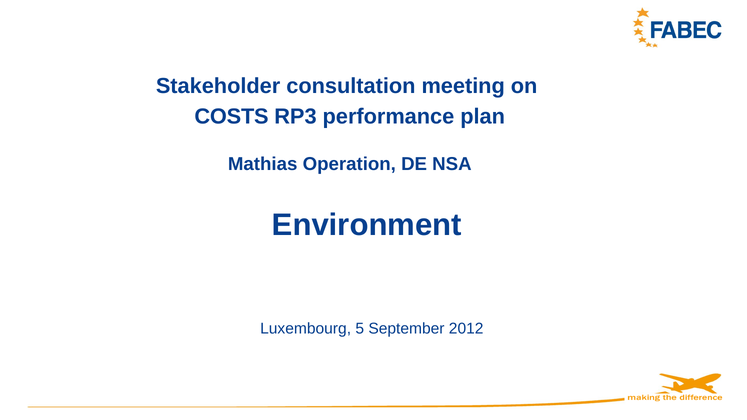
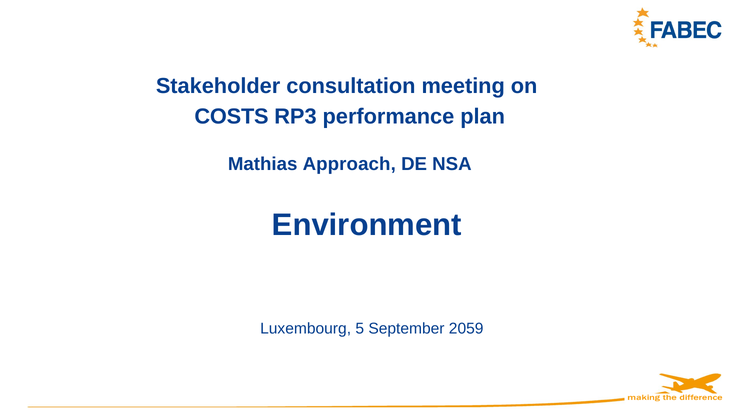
Operation: Operation -> Approach (349, 164)
2012: 2012 -> 2059 (466, 329)
